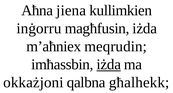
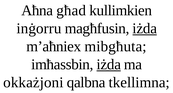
jiena: jiena -> għad (71, 10)
iżda underline: none -> present (145, 28)
meqrudin: meqrudin -> mibgħuta (116, 46)
għalhekk: għalhekk -> tkellimna (139, 83)
